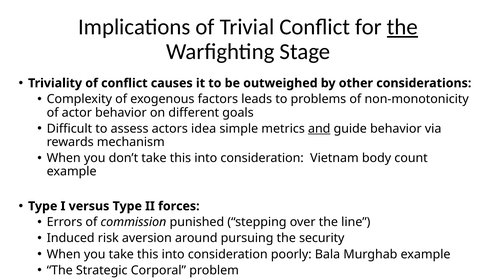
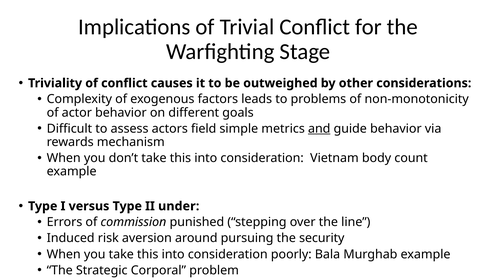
the underline: present -> none (402, 27)
idea: idea -> field (204, 129)
forces: forces -> under (179, 206)
